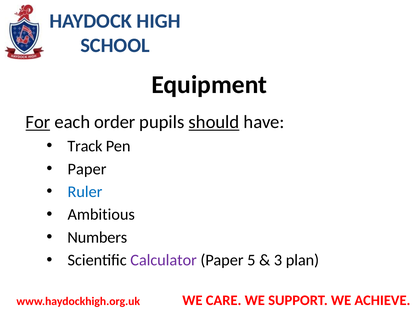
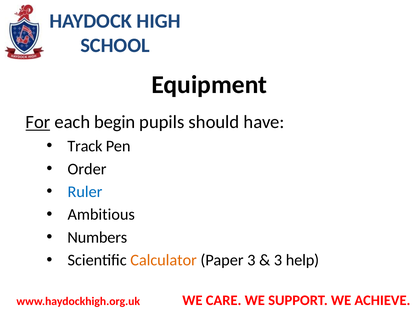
order: order -> begin (115, 122)
should underline: present -> none (214, 122)
Paper: Paper -> Order (87, 169)
Calculator colour: purple -> orange (164, 260)
Paper 5: 5 -> 3 (251, 260)
plan: plan -> help (302, 260)
